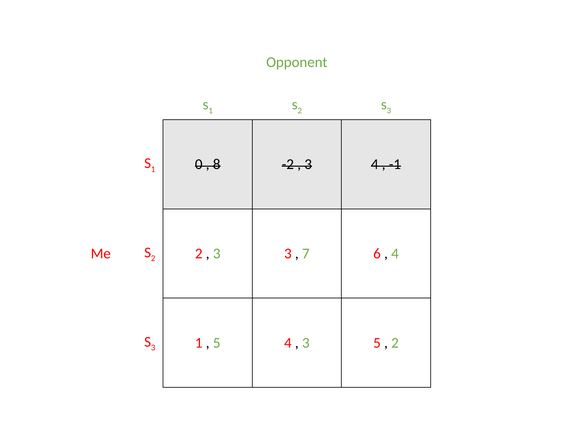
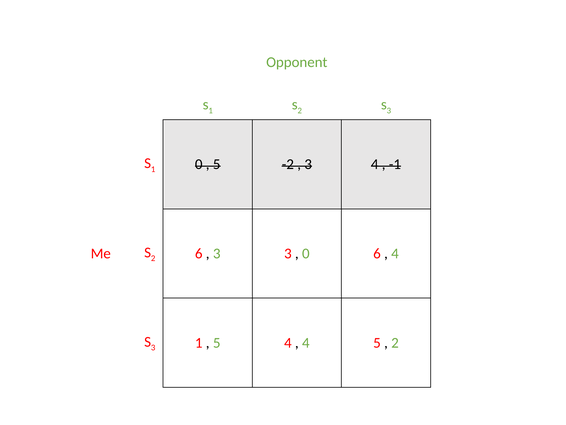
8: 8 -> 5 (217, 164)
2 2: 2 -> 6 (199, 253)
7: 7 -> 0 (306, 253)
3: 3 -> 4 (306, 342)
